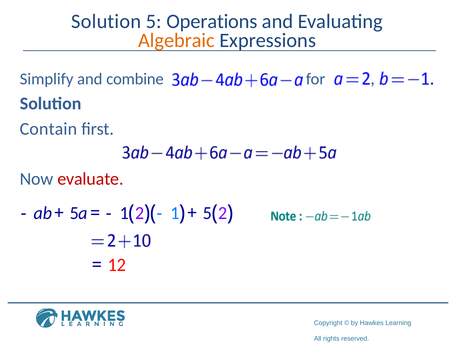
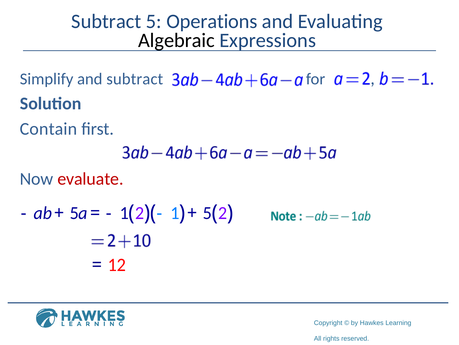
Solution: Solution -> Subtract (106, 21)
Algebraic colour: orange -> black (176, 40)
and combine: combine -> subtract (135, 79)
